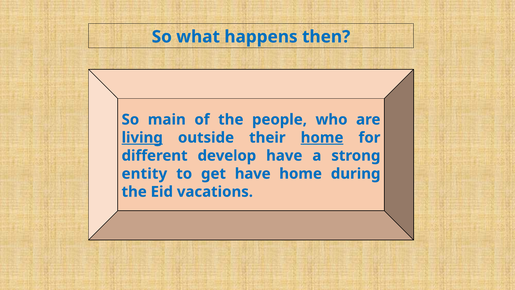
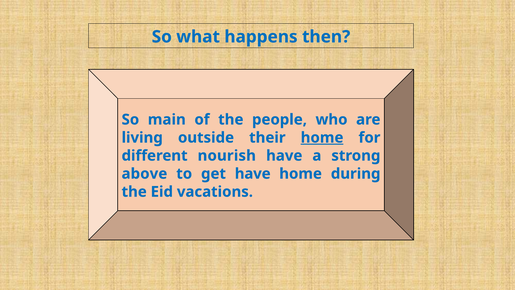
living underline: present -> none (142, 137)
develop: develop -> nourish (227, 156)
entity: entity -> above (144, 174)
